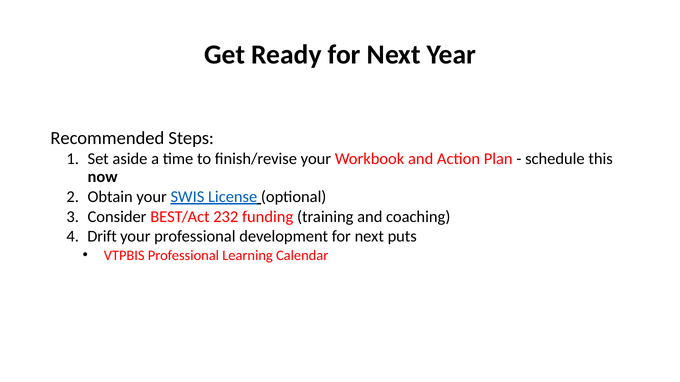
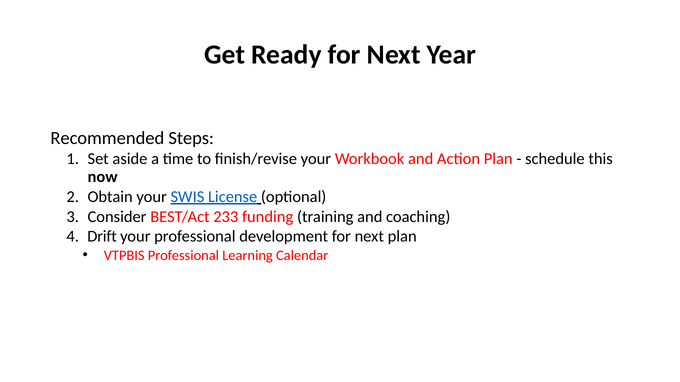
232: 232 -> 233 (226, 217)
next puts: puts -> plan (402, 237)
